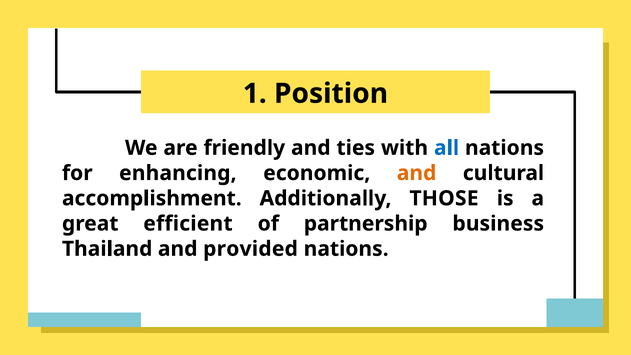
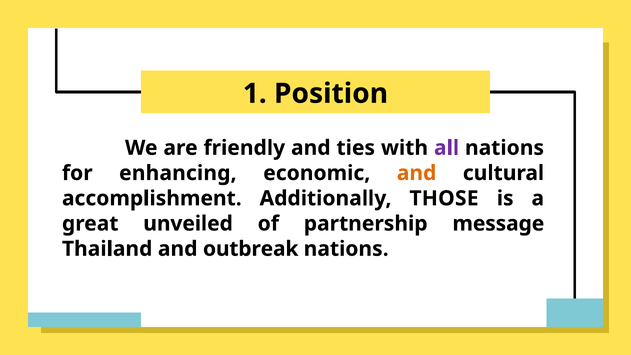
all colour: blue -> purple (447, 148)
efficient: efficient -> unveiled (188, 224)
business: business -> message (498, 224)
provided: provided -> outbreak (251, 249)
